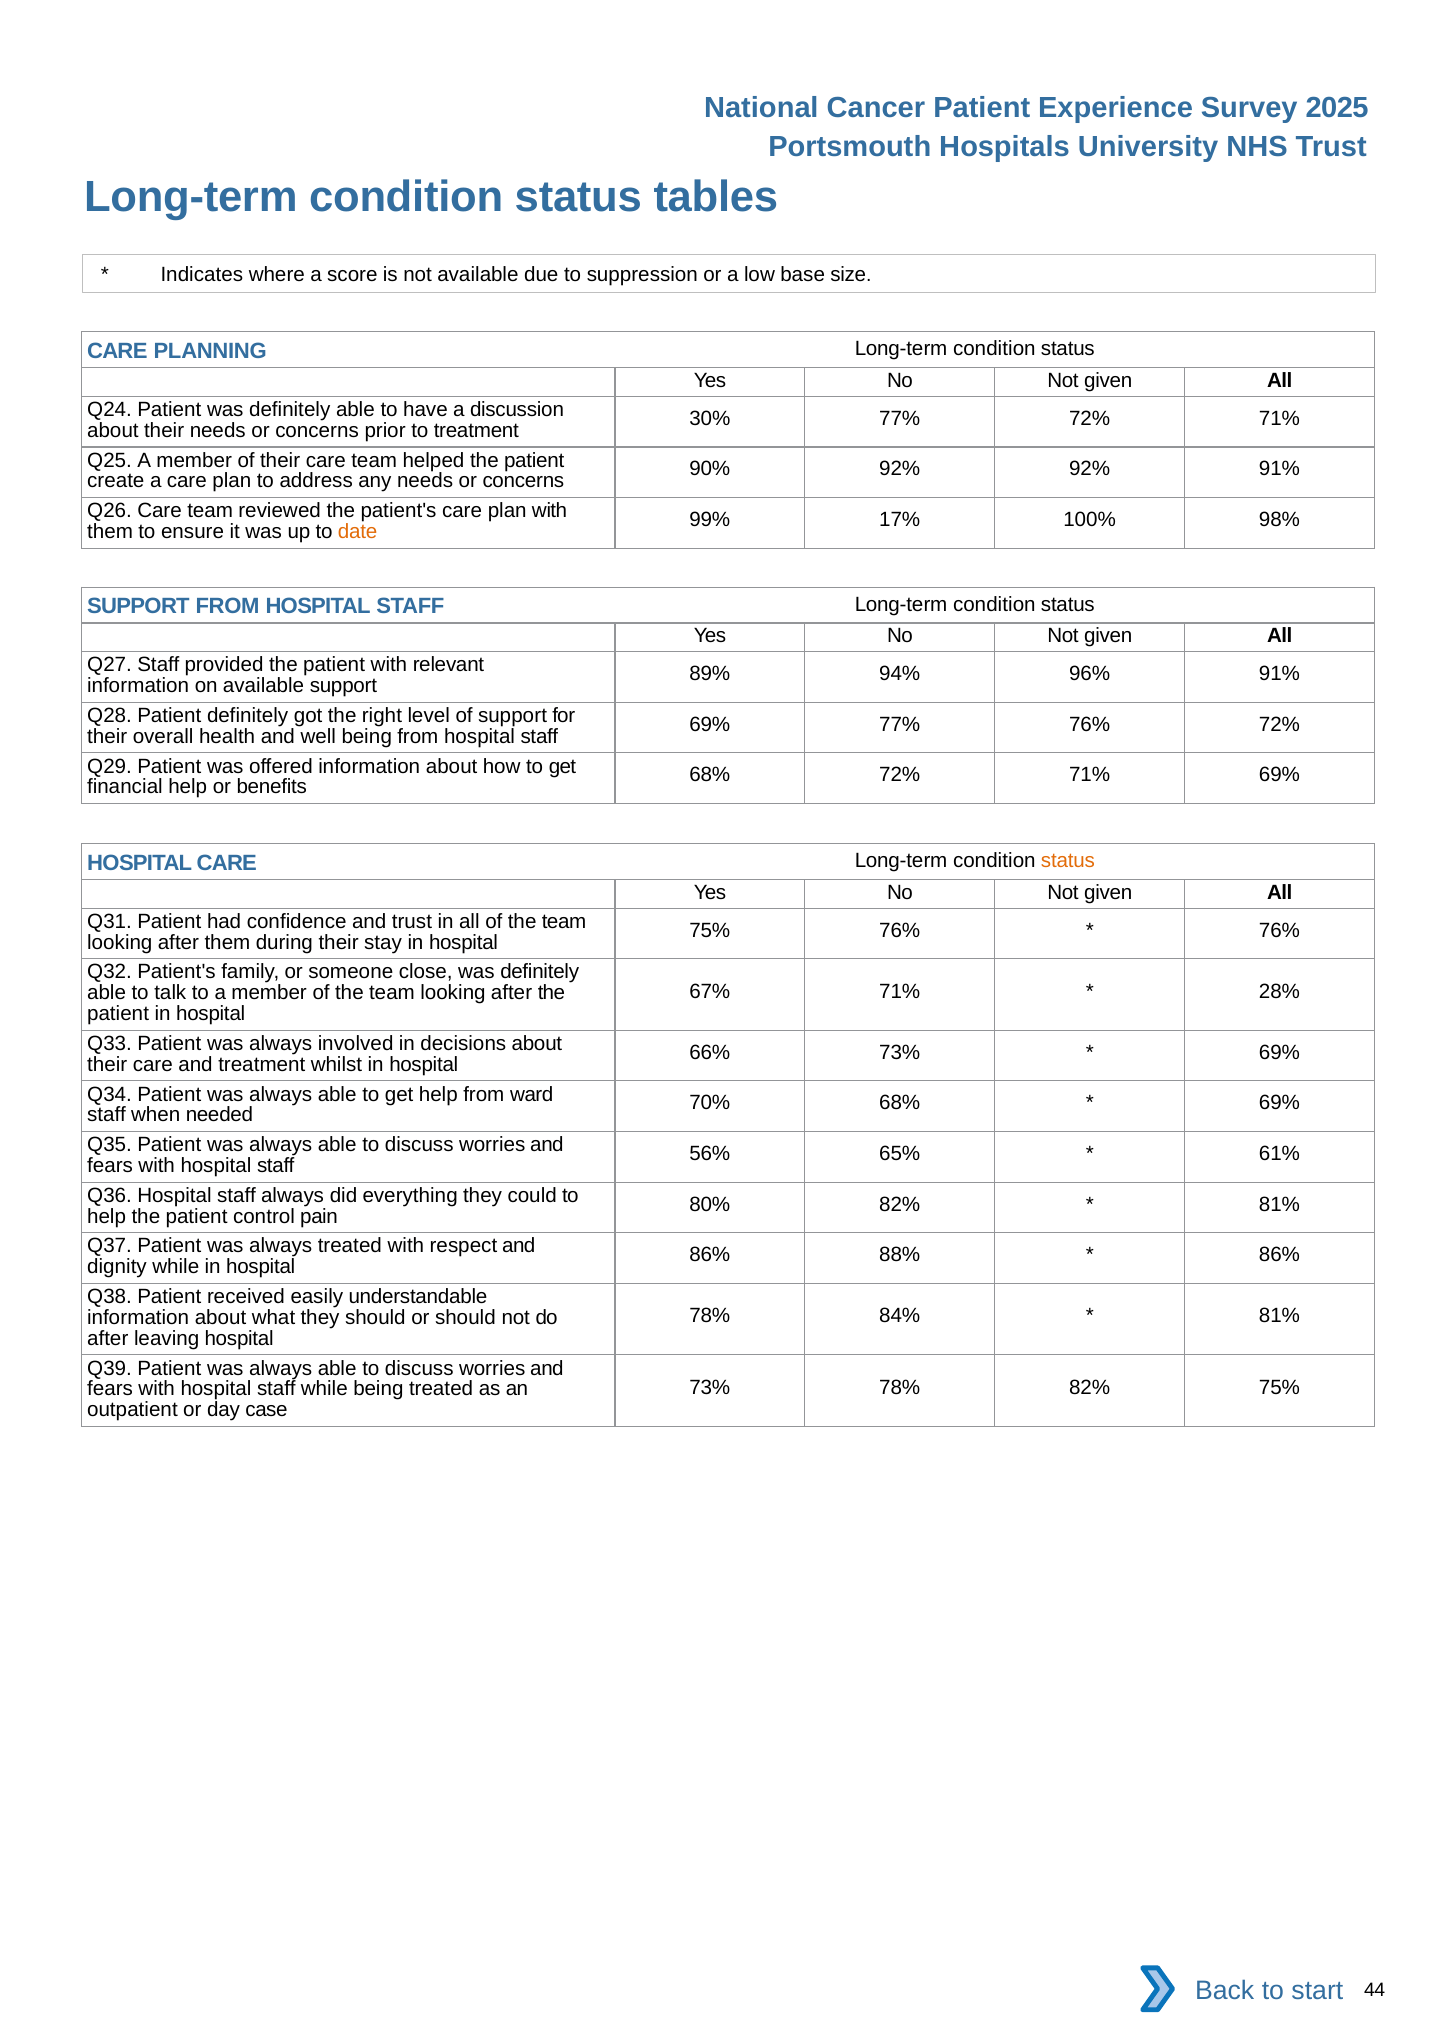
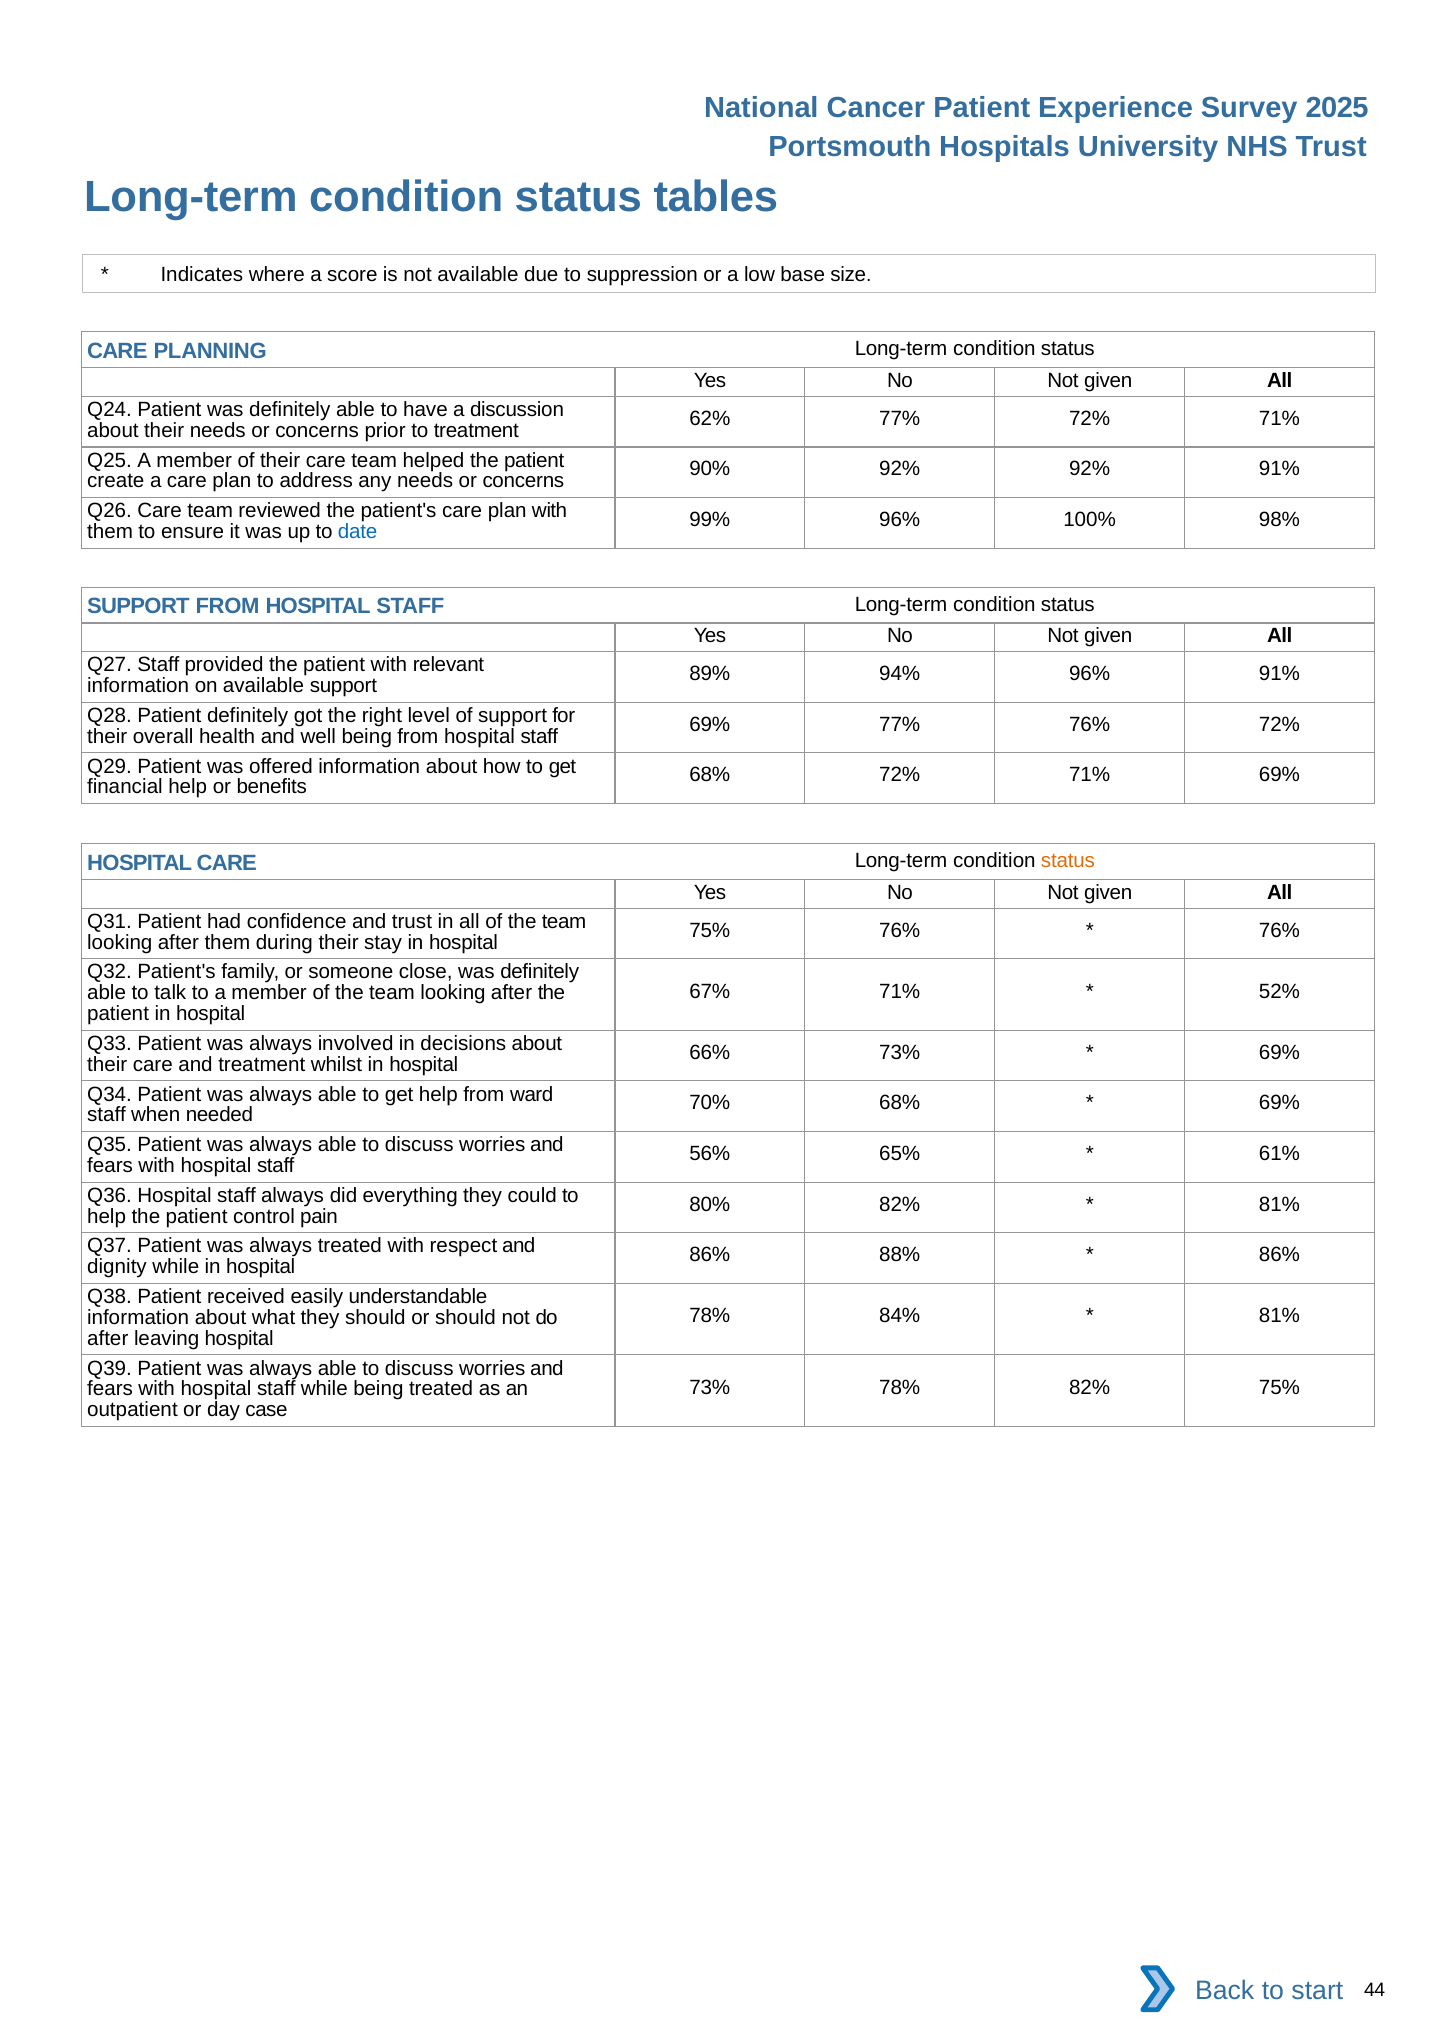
30%: 30% -> 62% (710, 418)
99% 17%: 17% -> 96% (900, 520)
date colour: orange -> blue (358, 532)
28%: 28% -> 52% (1279, 991)
